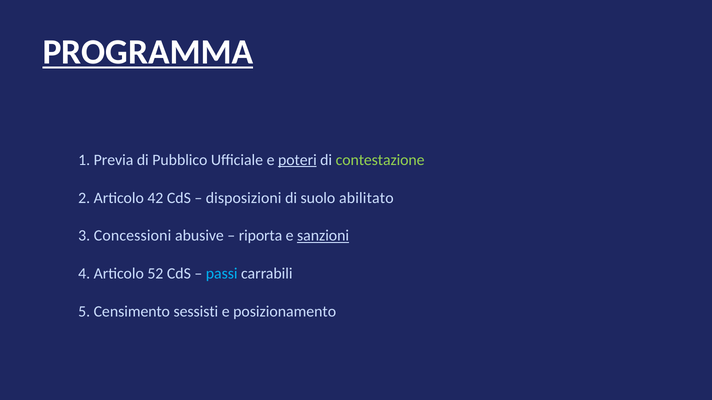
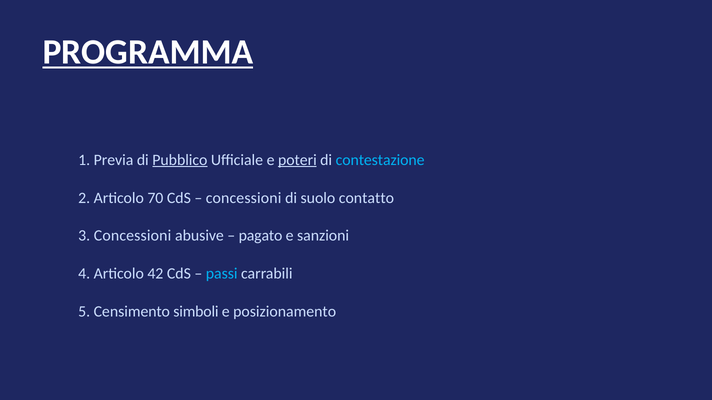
Pubblico underline: none -> present (180, 160)
contestazione colour: light green -> light blue (380, 160)
42: 42 -> 70 (155, 198)
disposizioni: disposizioni -> concessioni (244, 198)
abilitato: abilitato -> contatto (366, 198)
riporta: riporta -> pagato (261, 236)
sanzioni underline: present -> none (323, 236)
52: 52 -> 42 (155, 274)
sessisti: sessisti -> simboli (196, 312)
